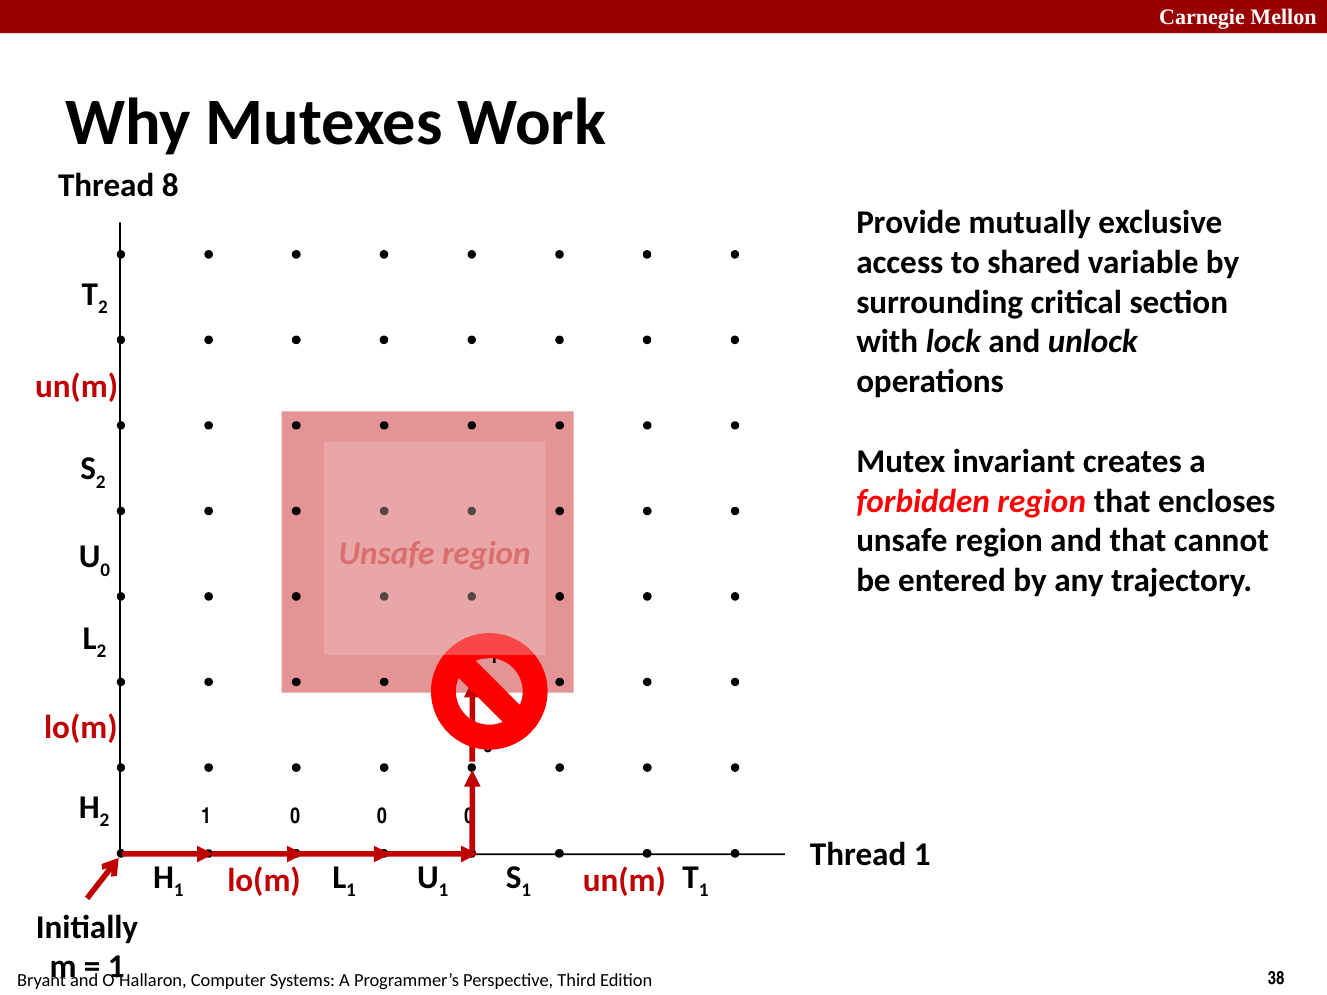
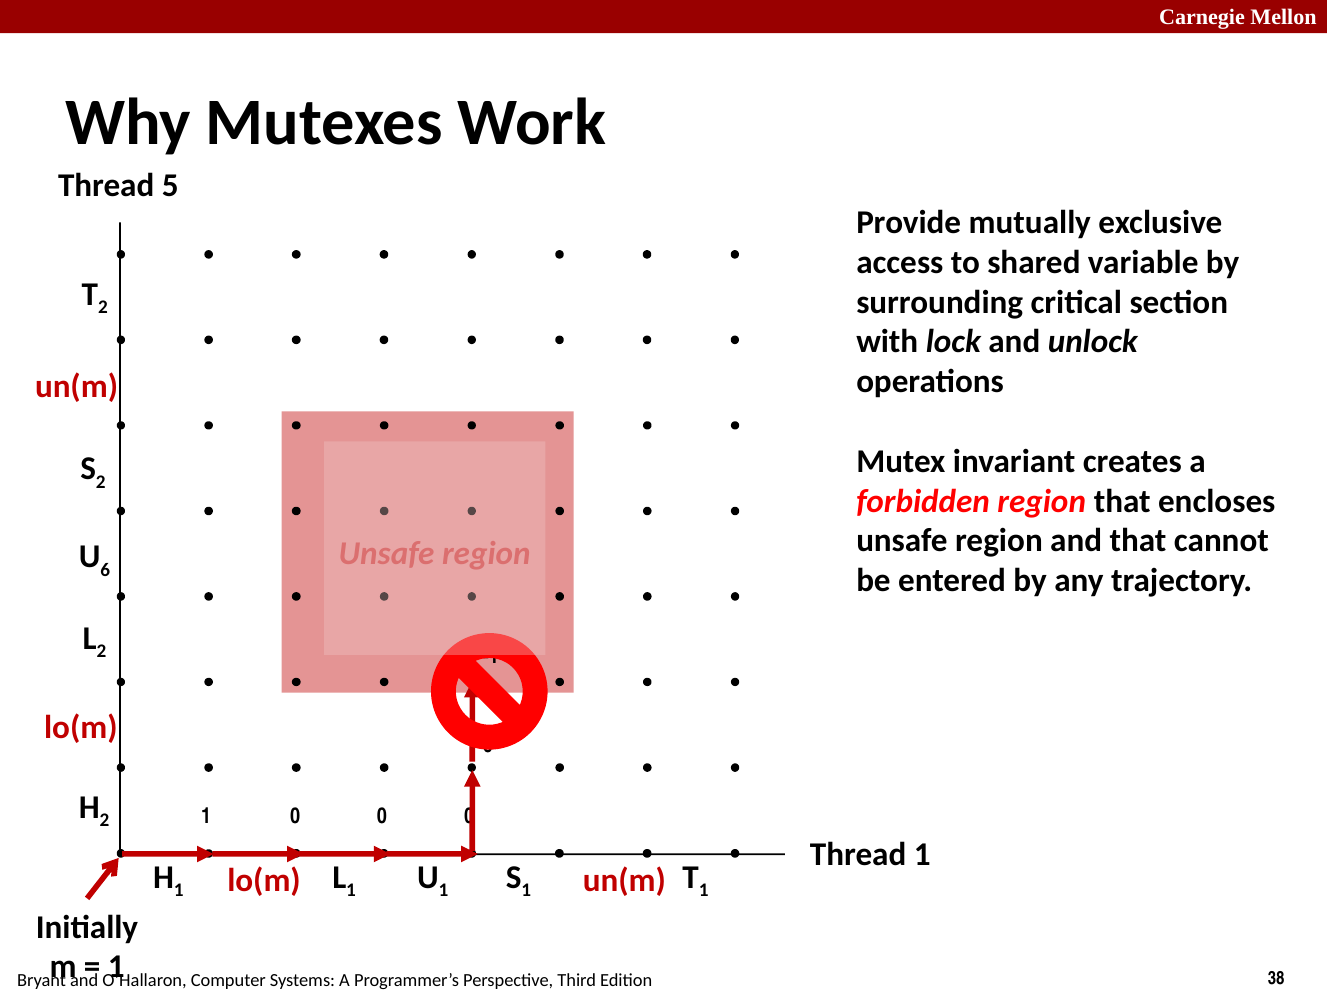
8: 8 -> 5 (170, 186)
0: 0 -> 6 (105, 570)
